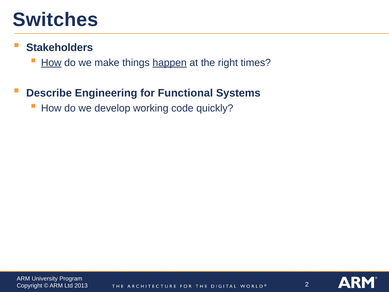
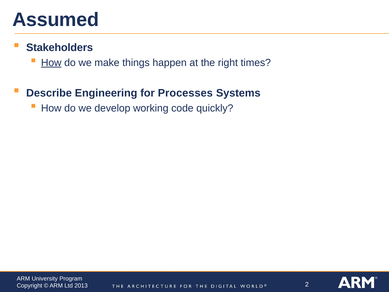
Switches: Switches -> Assumed (56, 20)
happen underline: present -> none (170, 63)
Functional: Functional -> Processes (185, 93)
